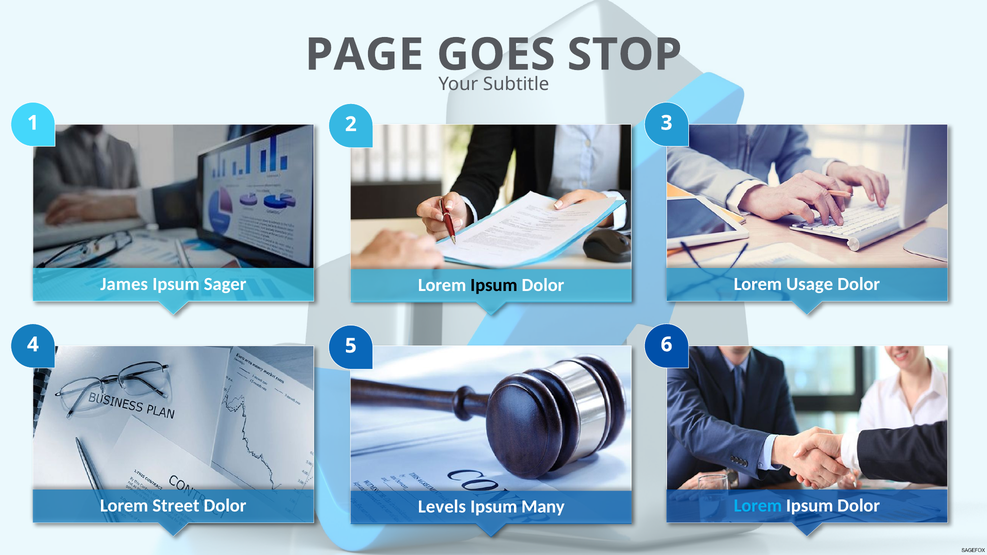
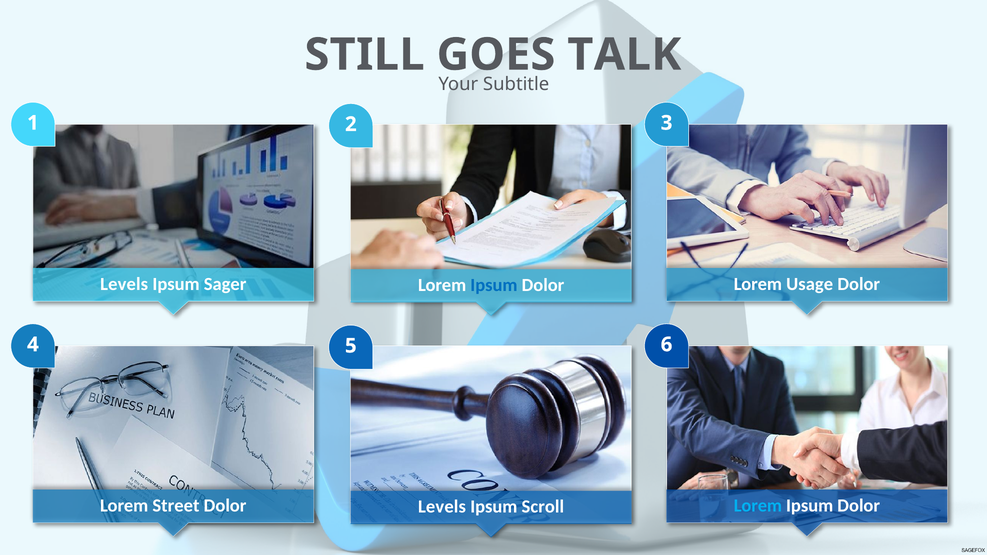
PAGE: PAGE -> STILL (365, 55)
STOP: STOP -> TALK (624, 55)
James: James -> Levels (124, 284)
Ipsum colour: black -> blue (494, 285)
Many: Many -> Scroll (543, 507)
